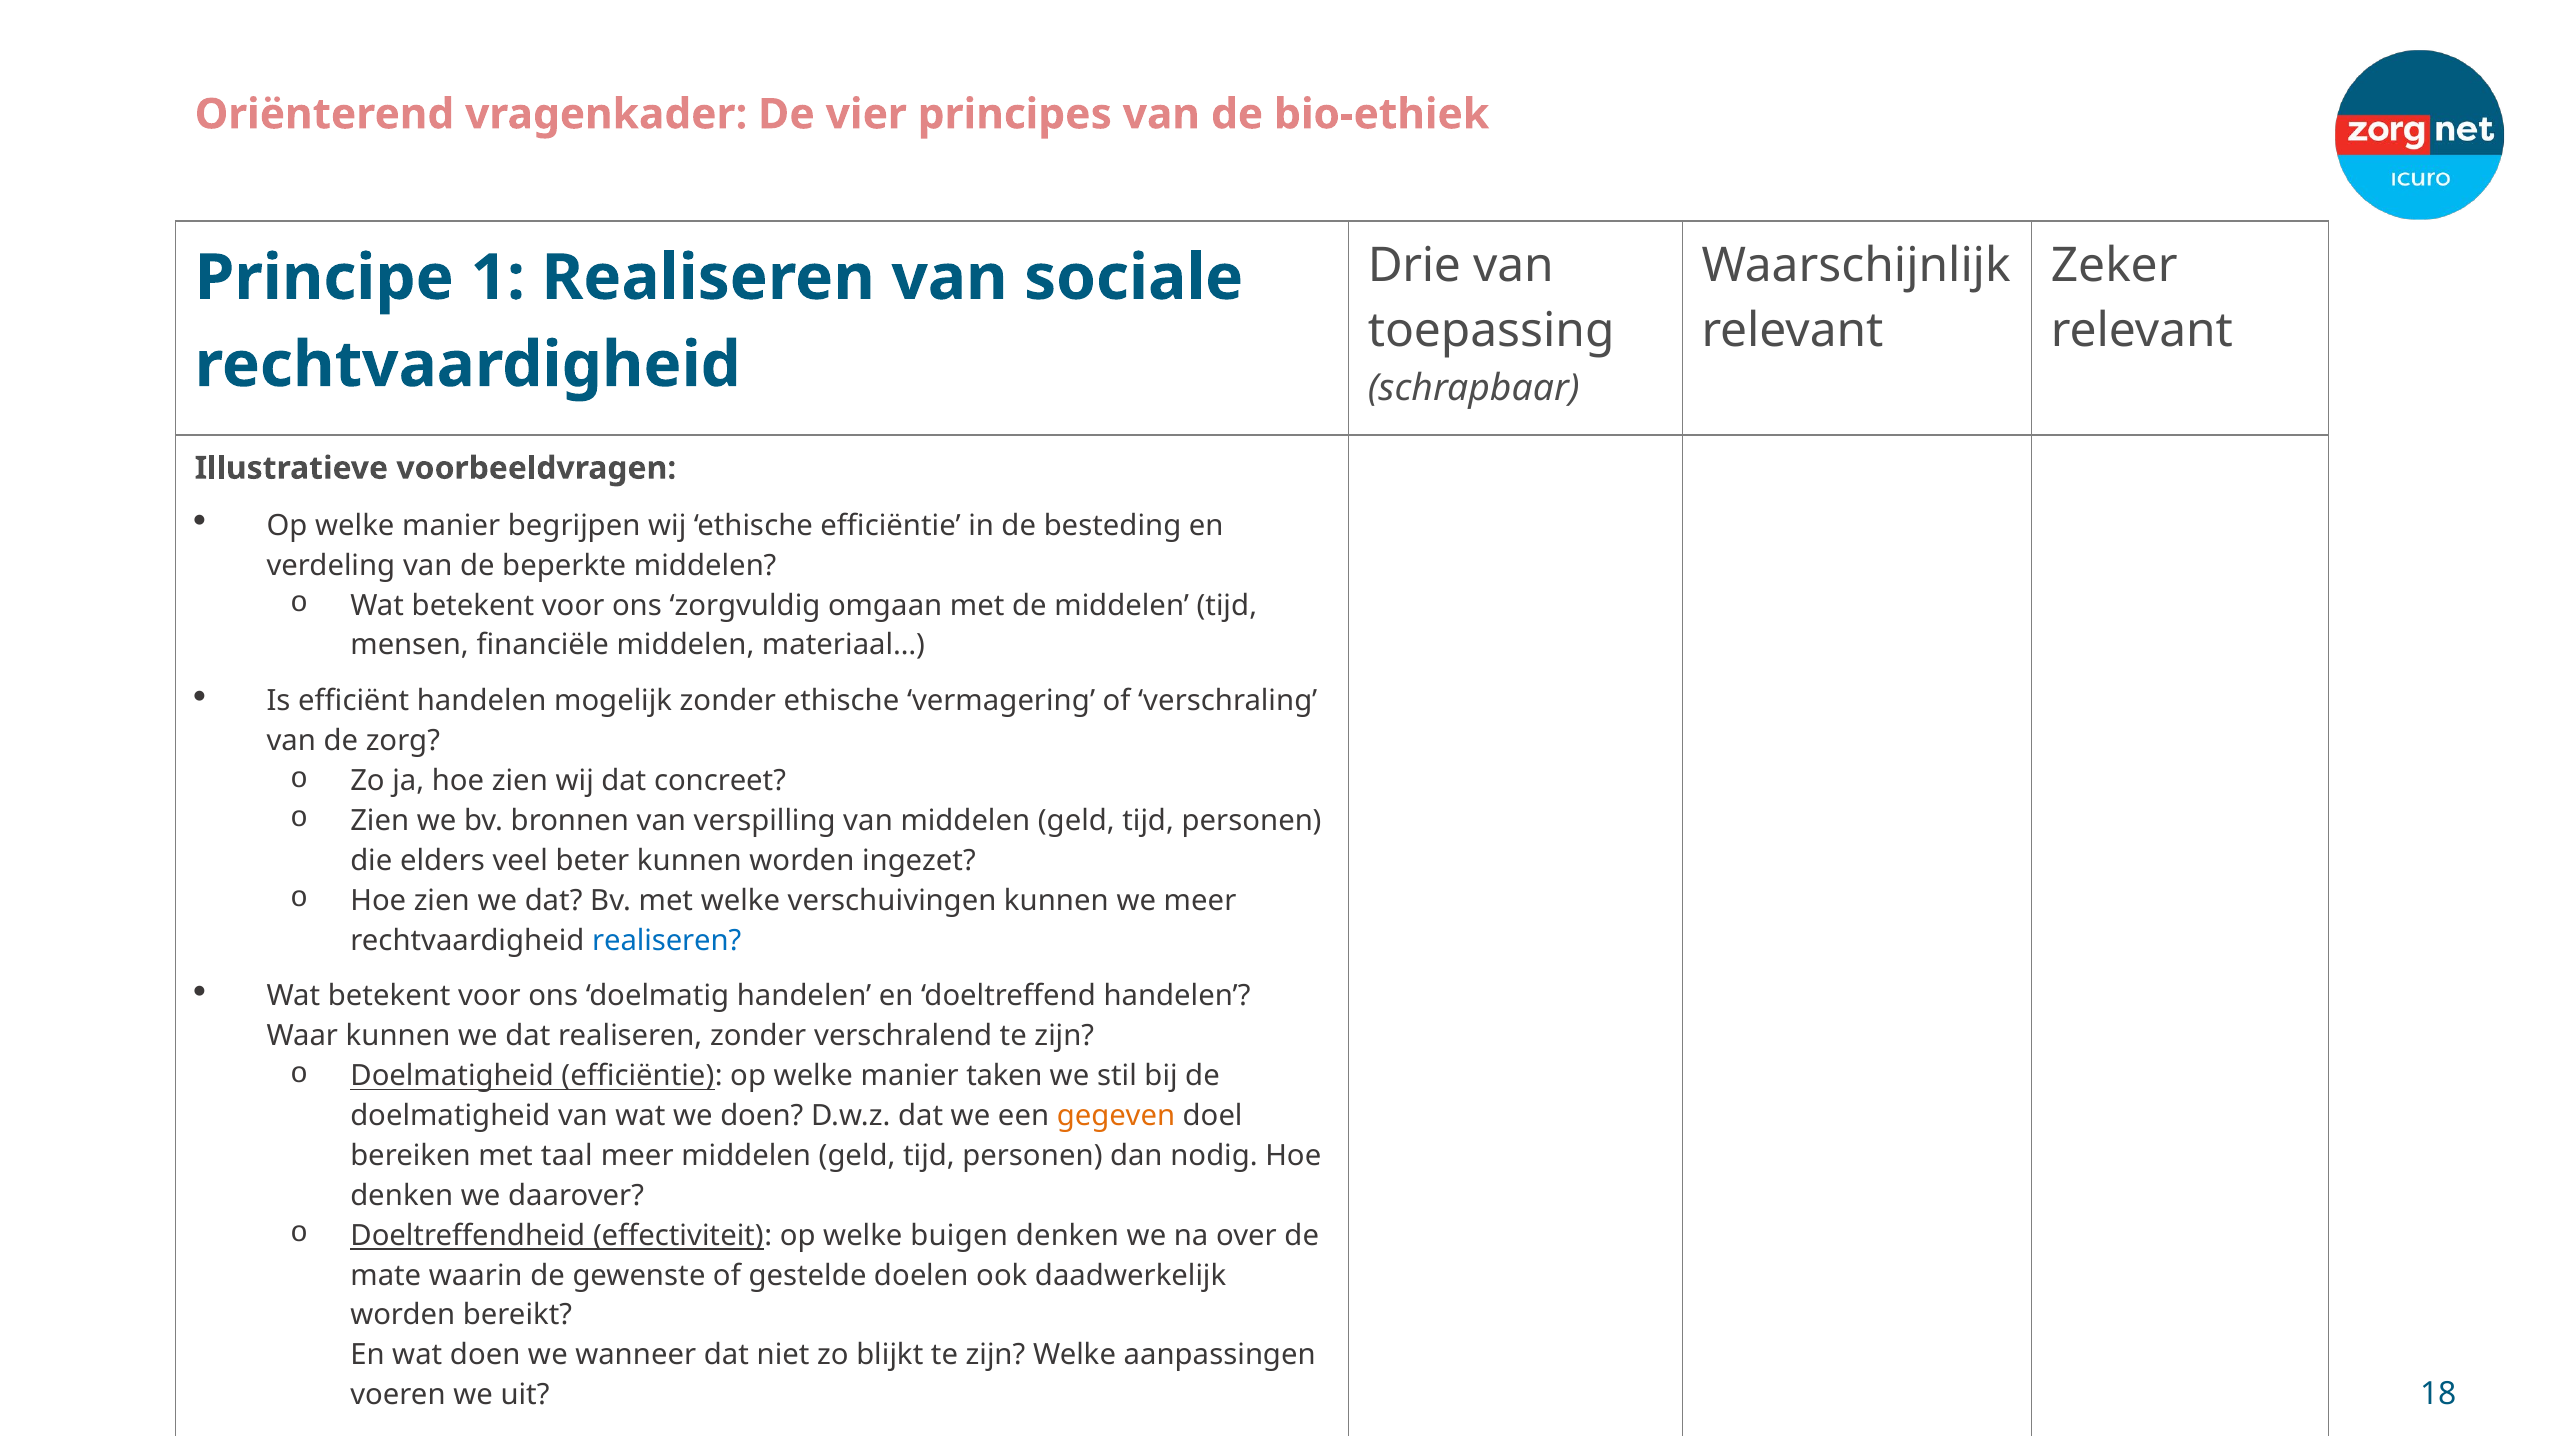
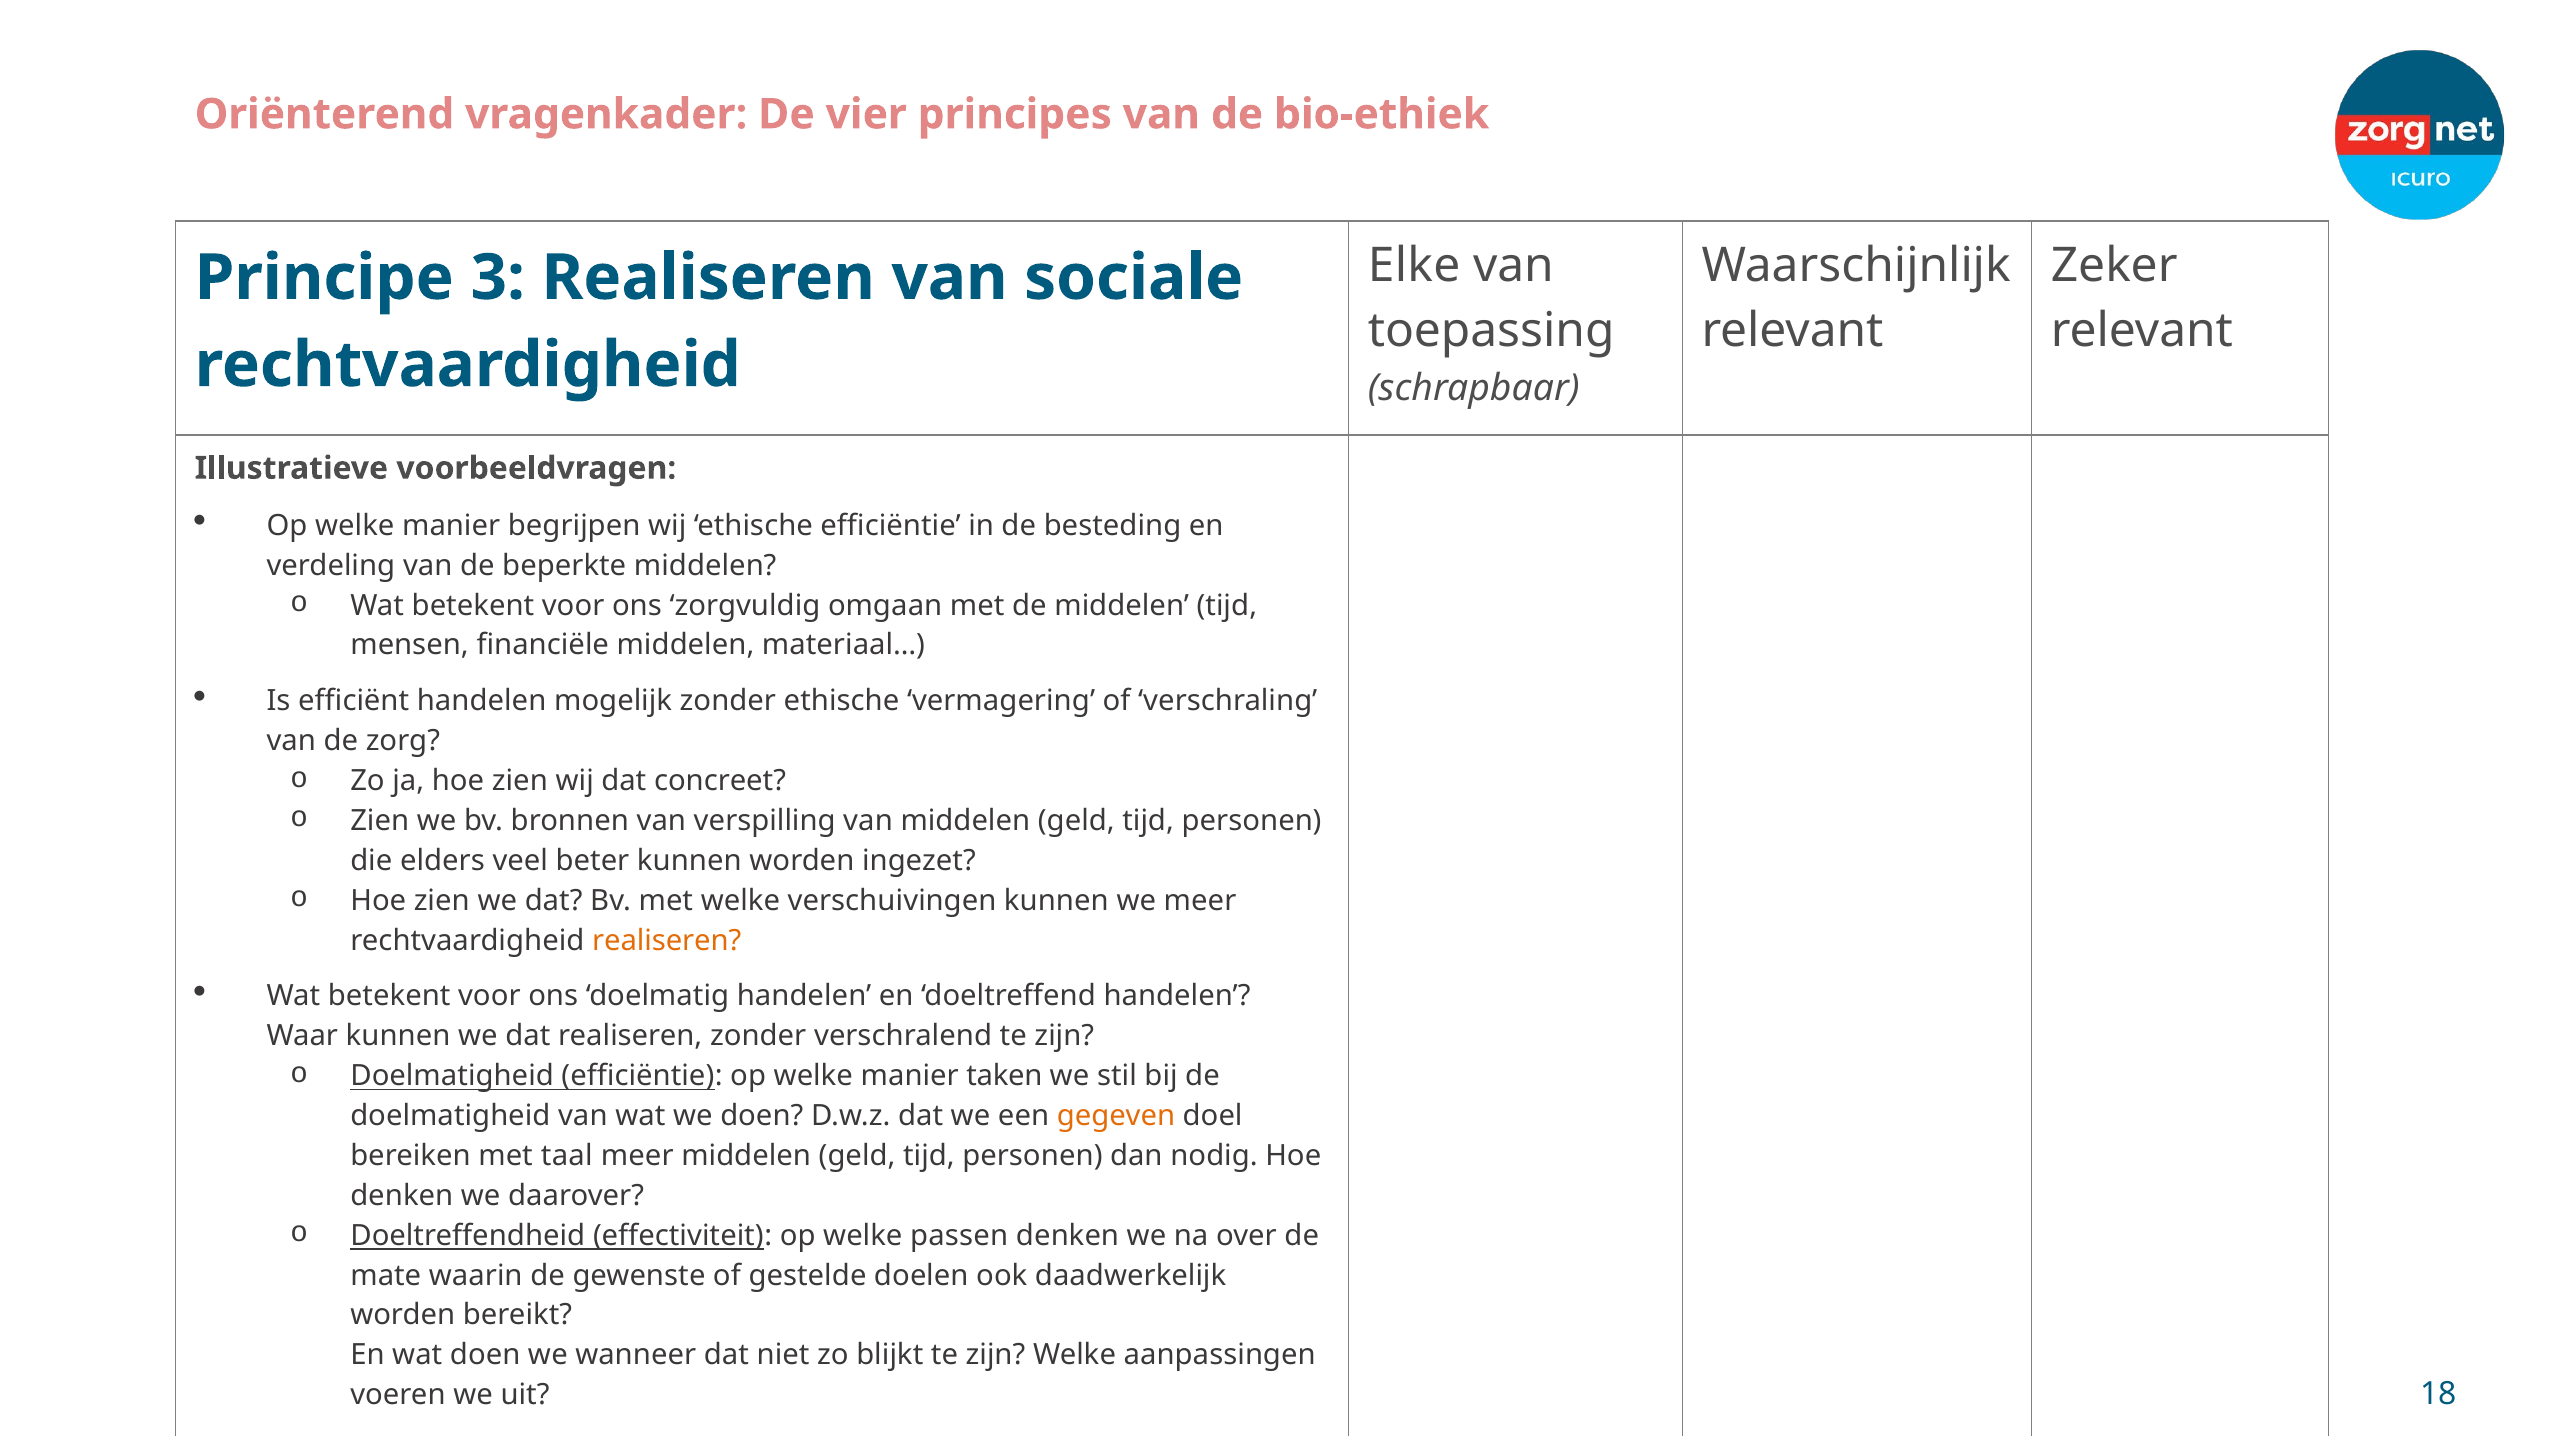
Drie: Drie -> Elke (1414, 266)
1: 1 -> 3 (498, 278)
realiseren colour: blue -> orange (667, 941)
buigen: buigen -> passen (959, 1236)
